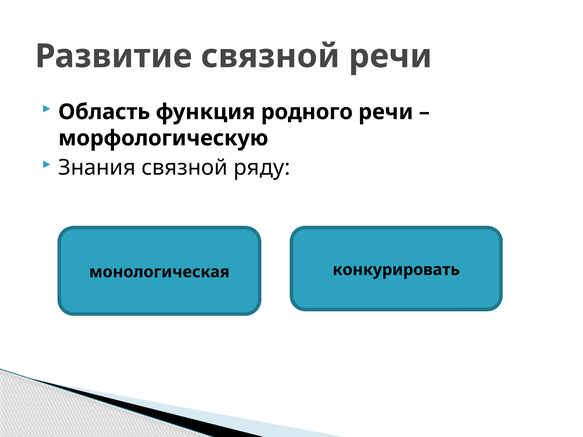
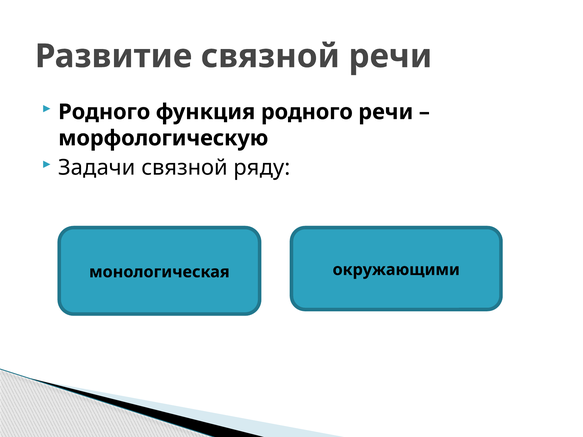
Область: Область -> Родного (104, 112)
Знания: Знания -> Задачи (97, 168)
конкурировать: конкурировать -> окружающими (396, 270)
